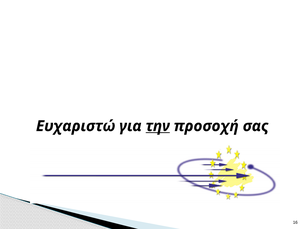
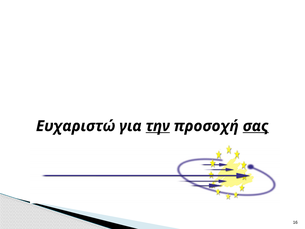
σας underline: none -> present (256, 126)
